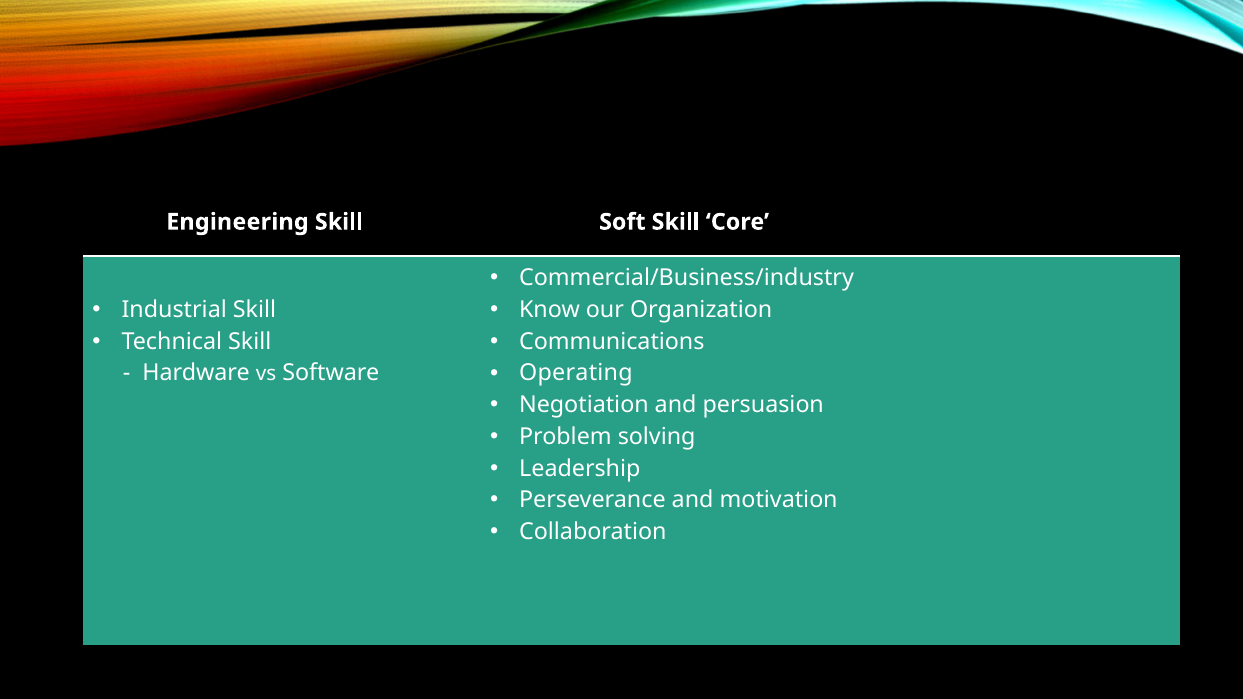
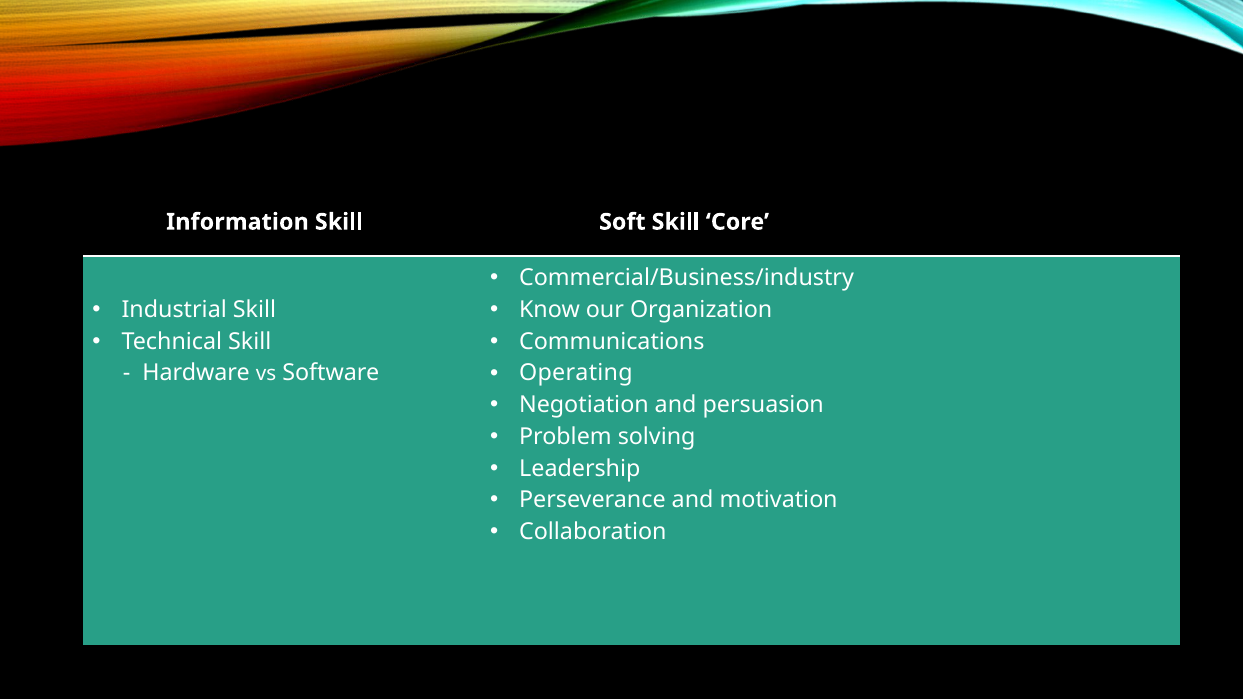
Engineering: Engineering -> Information (237, 222)
